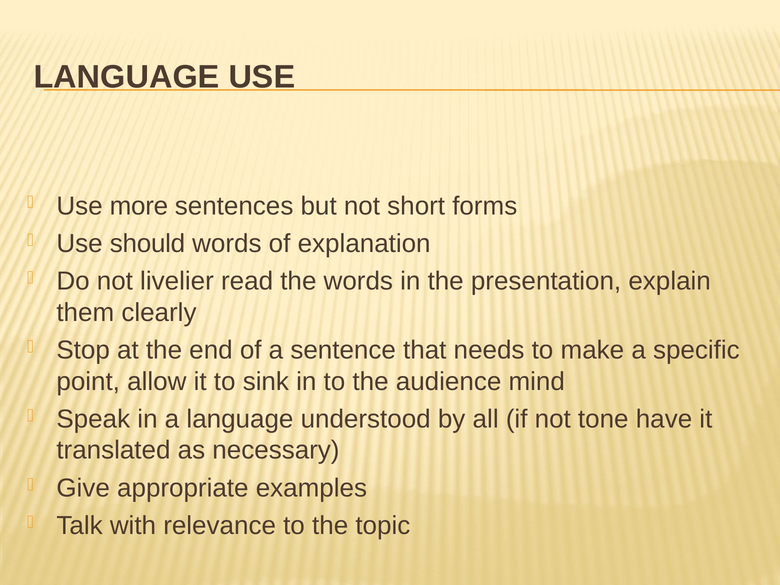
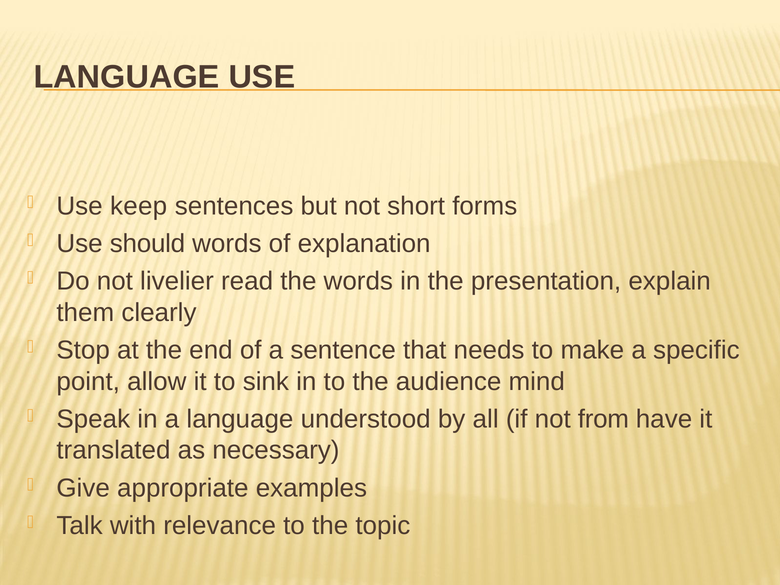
more: more -> keep (139, 206)
tone: tone -> from (603, 419)
